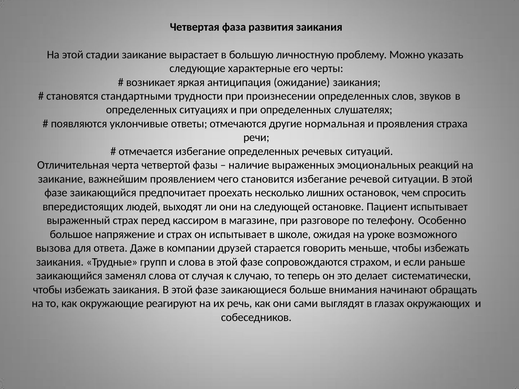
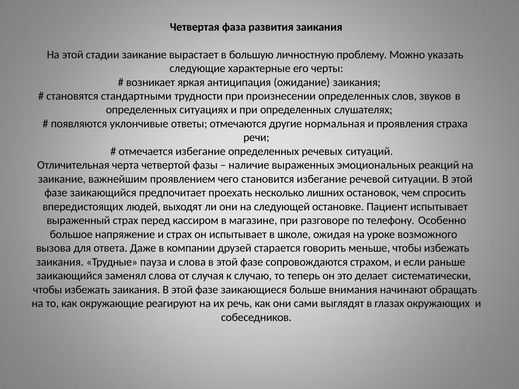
групп: групп -> пауза (153, 262)
